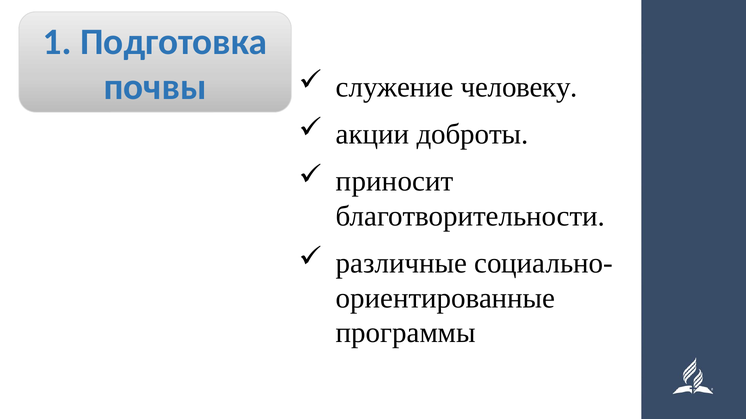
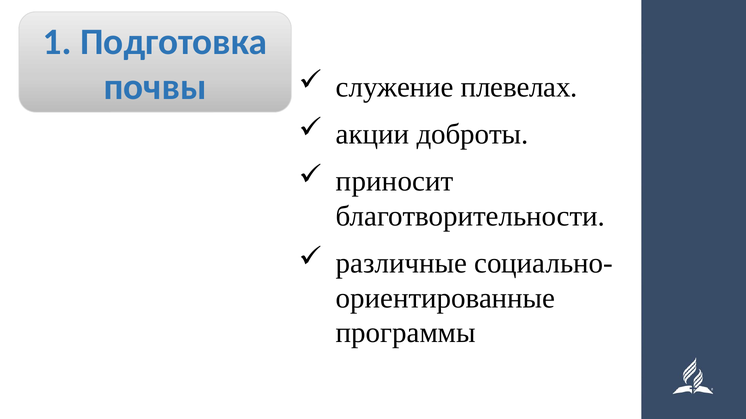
человеку: человеку -> плевелах (519, 87)
